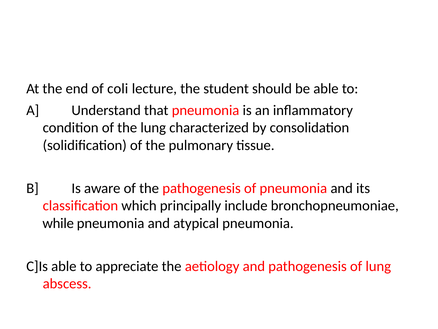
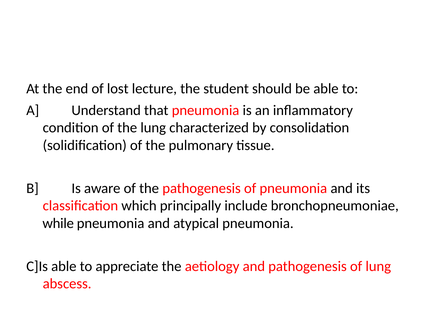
coli: coli -> lost (118, 89)
